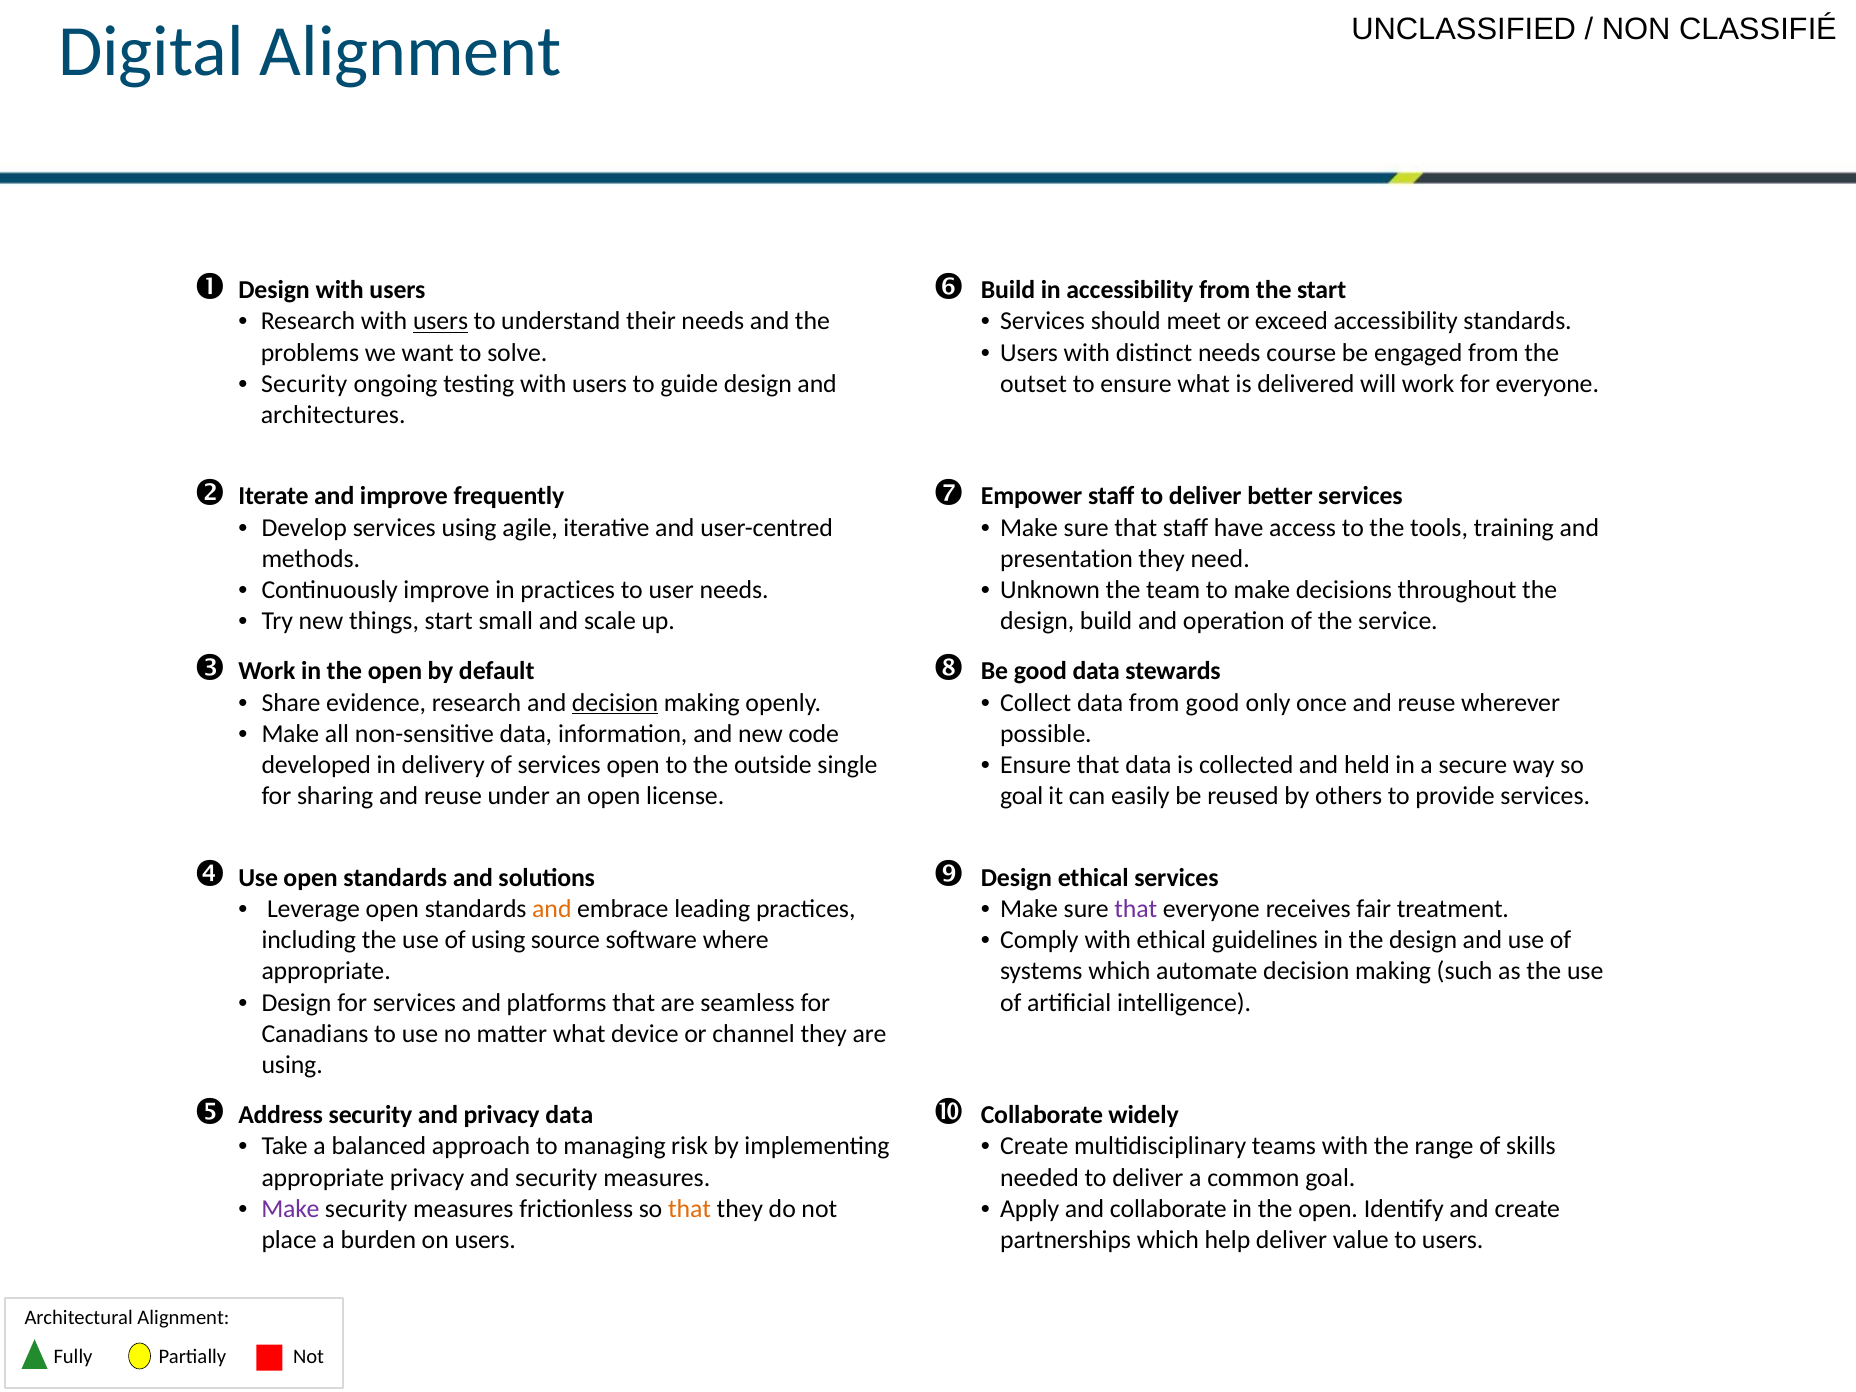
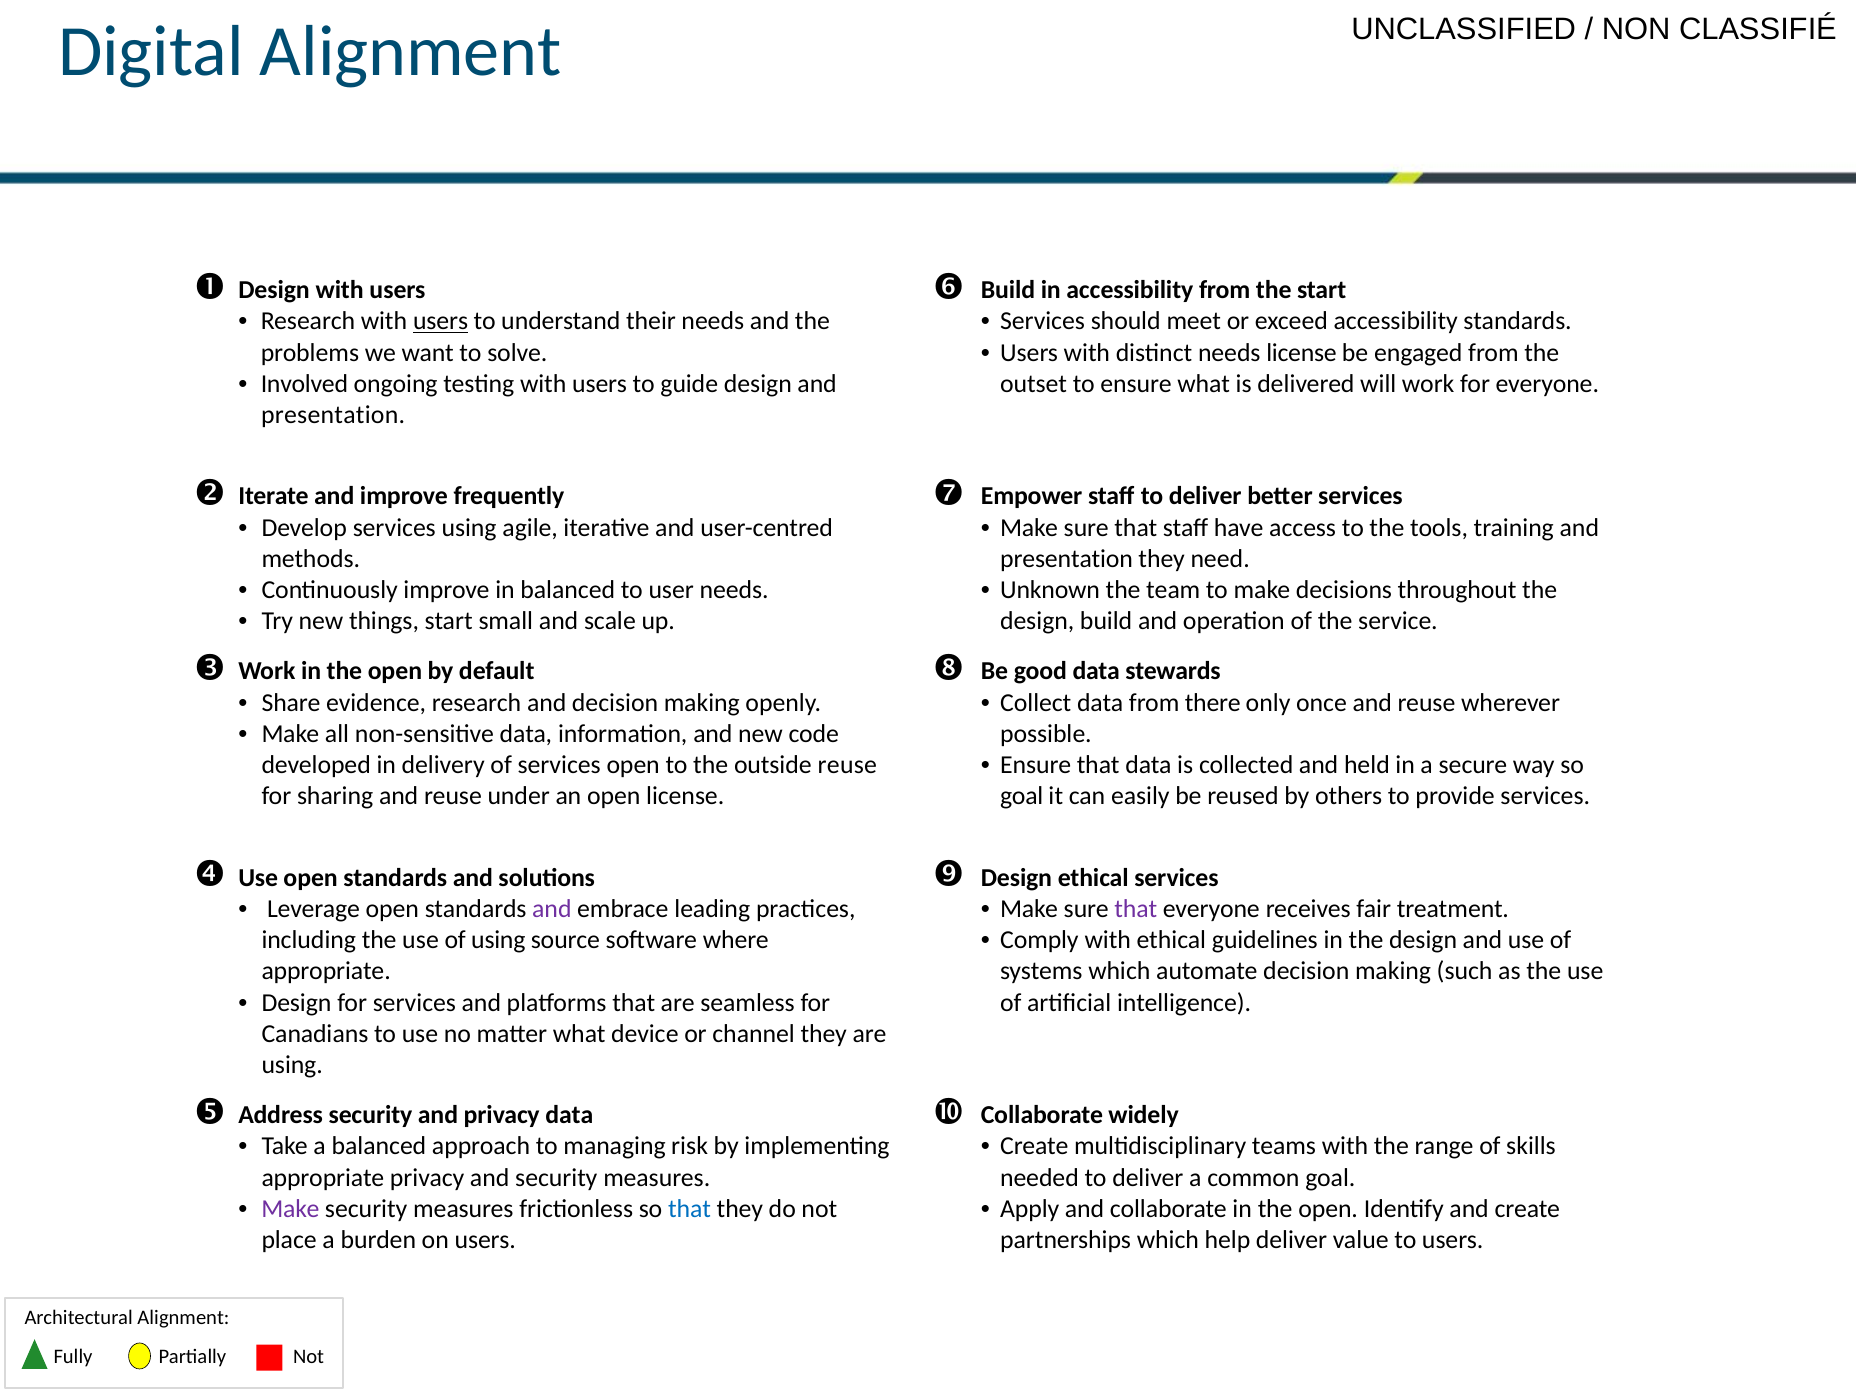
needs course: course -> license (1302, 353)
Security: Security -> Involved (304, 384)
architectures: architectures -> presentation (333, 415)
in practices: practices -> balanced (568, 590)
decision underline: present -> none (615, 703)
from good: good -> there (1213, 703)
outside single: single -> reuse (847, 765)
and colour: orange -> purple (552, 909)
that colour: orange -> blue (690, 1209)
